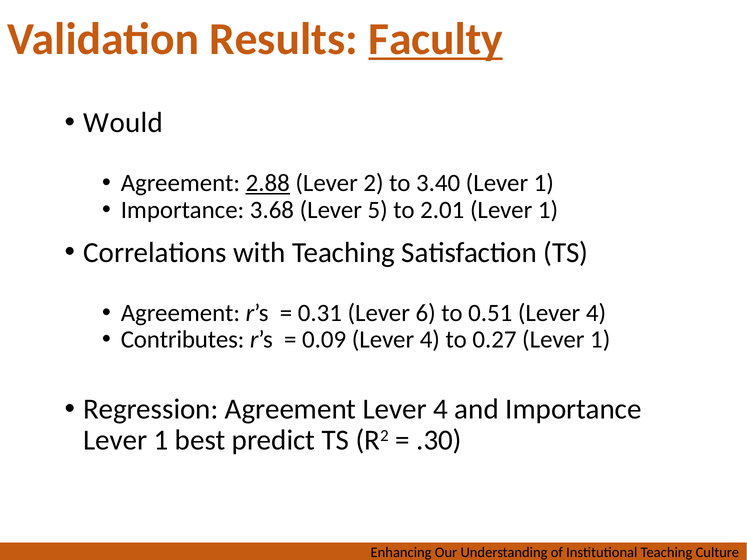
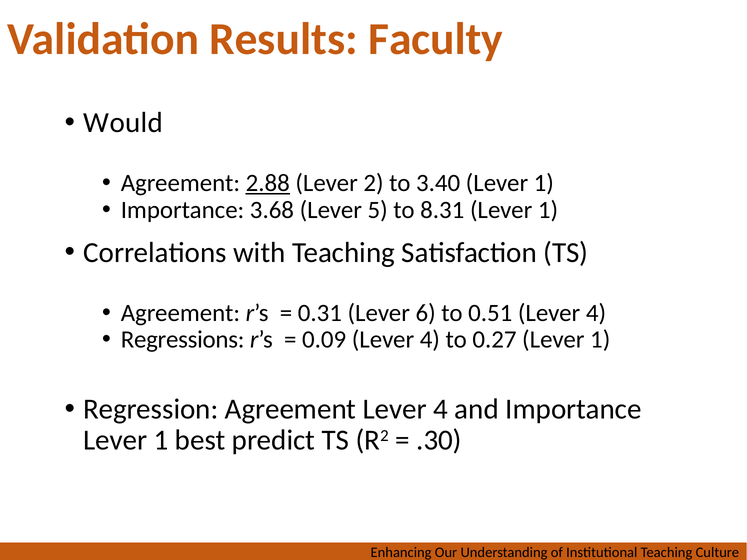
Faculty underline: present -> none (436, 39)
2.01: 2.01 -> 8.31 (442, 210)
Contributes: Contributes -> Regressions (183, 340)
